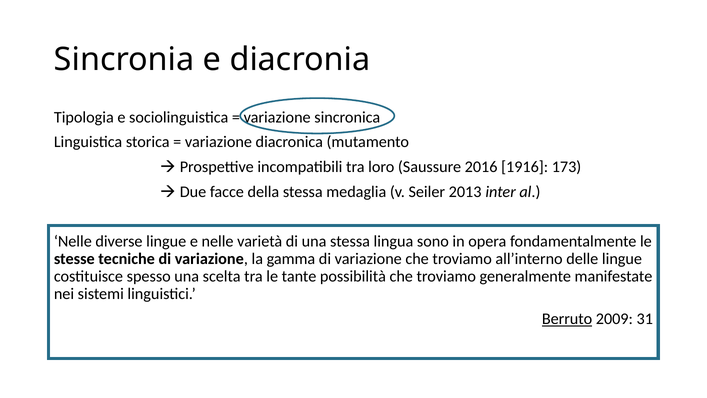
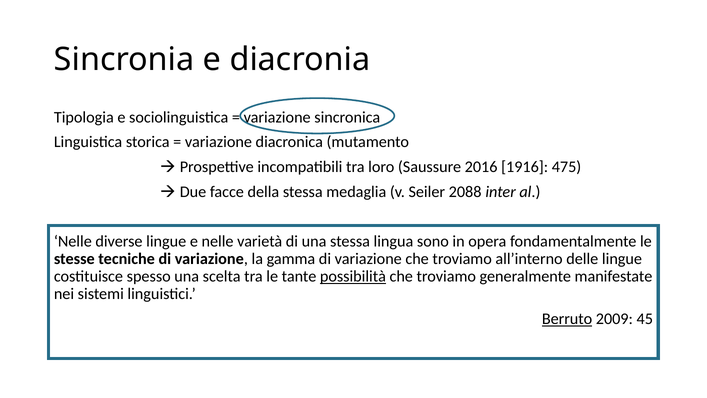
173: 173 -> 475 (567, 167)
2013: 2013 -> 2088 (465, 192)
possibilità underline: none -> present (353, 276)
31: 31 -> 45 (645, 319)
